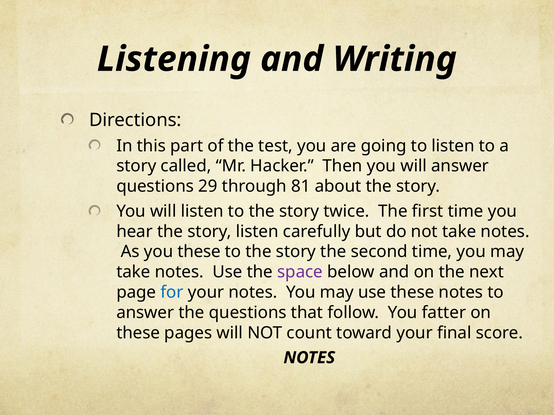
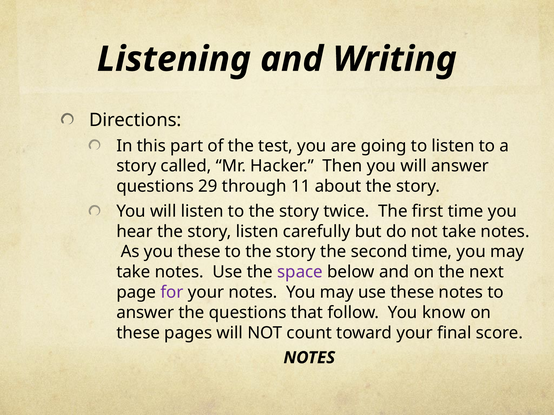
81: 81 -> 11 (301, 187)
for colour: blue -> purple (172, 293)
fatter: fatter -> know (444, 313)
